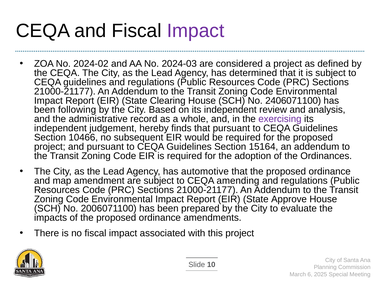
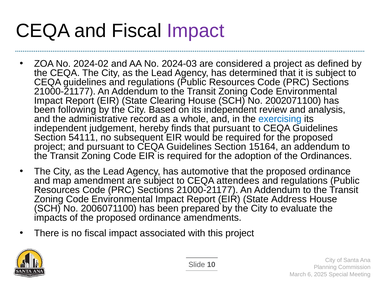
2406071100: 2406071100 -> 2002071100 (293, 100)
exercising colour: purple -> blue (280, 119)
10466: 10466 -> 54111 (83, 137)
amending: amending -> attendees (238, 180)
Approve: Approve -> Address (289, 199)
